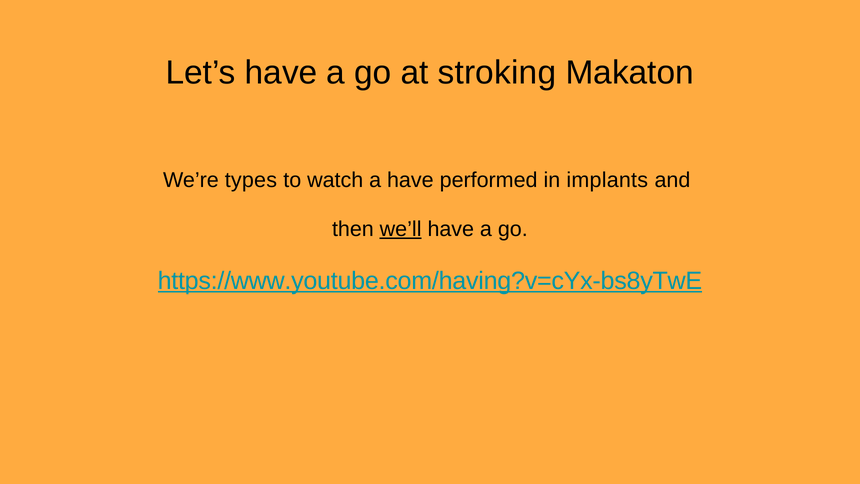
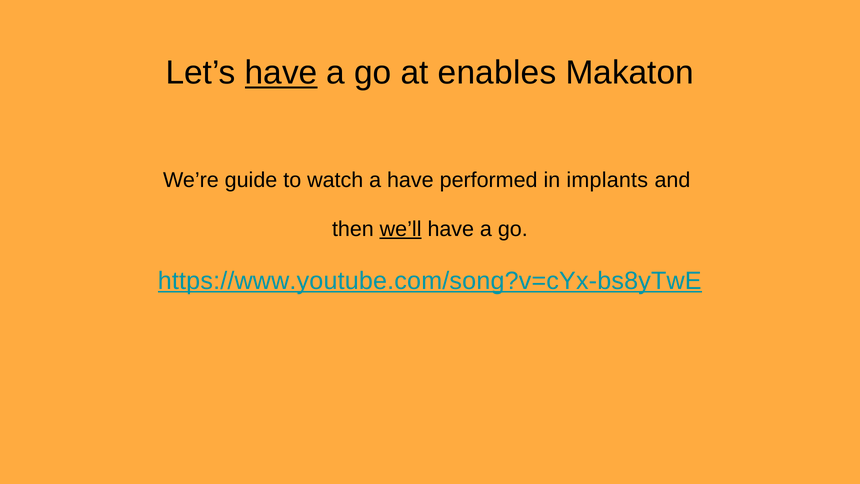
have underline: none -> present (281, 73)
stroking: stroking -> enables (497, 73)
types: types -> guide (251, 180)
https://www.youtube.com/having?v=cYx-bs8yTwE: https://www.youtube.com/having?v=cYx-bs8yTwE -> https://www.youtube.com/song?v=cYx-bs8yTwE (430, 281)
